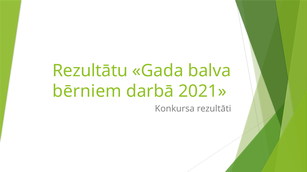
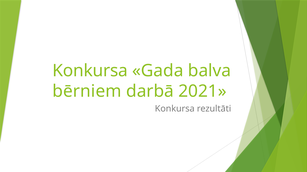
Rezultātu: Rezultātu -> Konkursa (90, 71)
